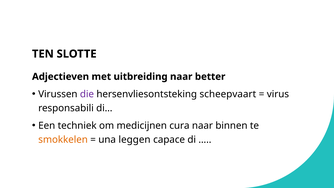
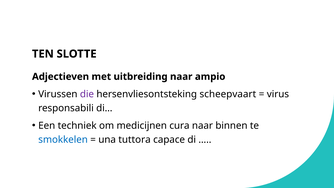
better: better -> ampio (210, 77)
smokkelen colour: orange -> blue (63, 140)
leggen: leggen -> tuttora (135, 140)
